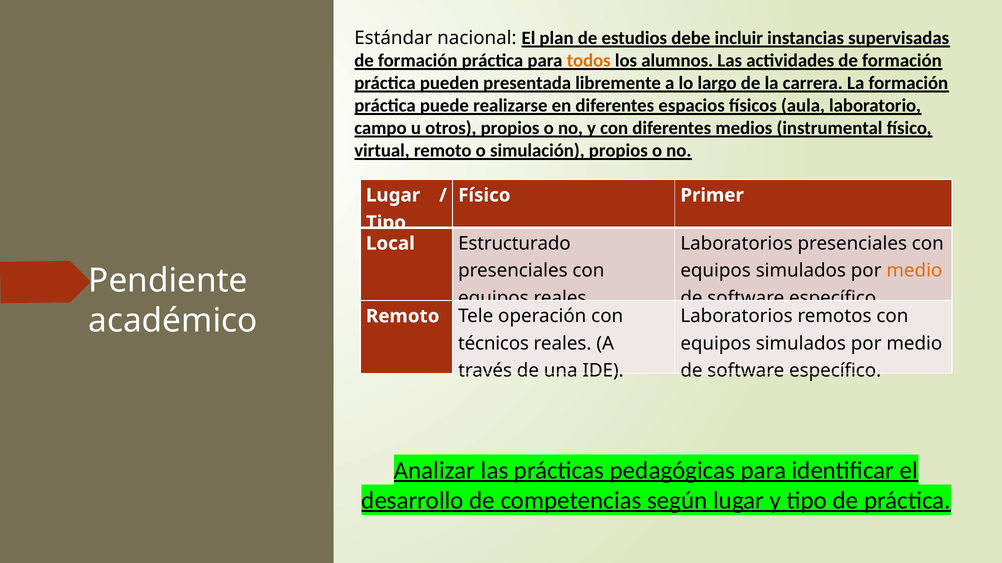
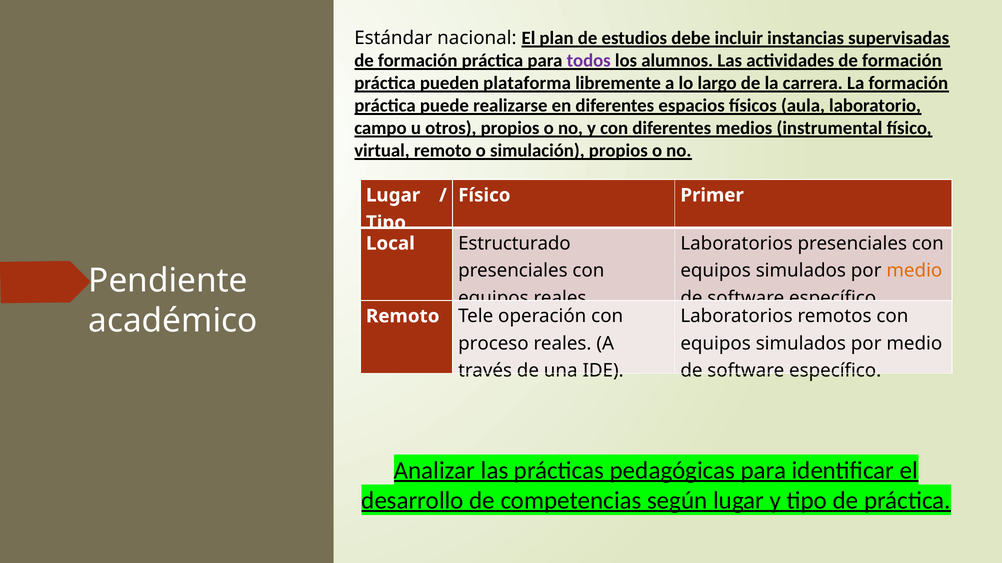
todos colour: orange -> purple (589, 61)
presentada: presentada -> plataforma (527, 83)
técnicos: técnicos -> proceso (493, 344)
